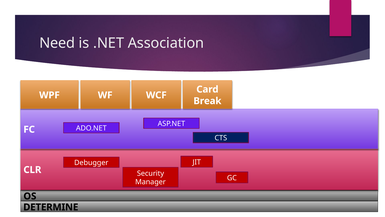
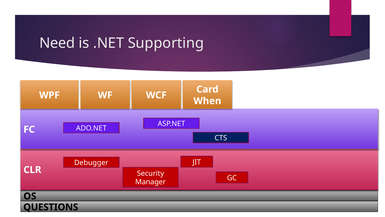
Association: Association -> Supporting (166, 43)
Break: Break -> When (207, 101)
DETERMINE: DETERMINE -> QUESTIONS (51, 207)
